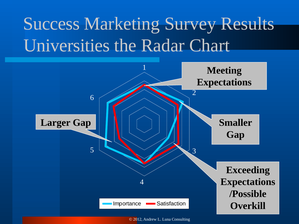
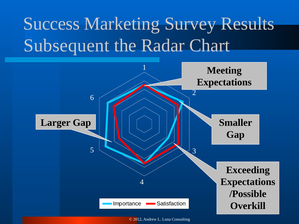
Universities: Universities -> Subsequent (66, 46)
